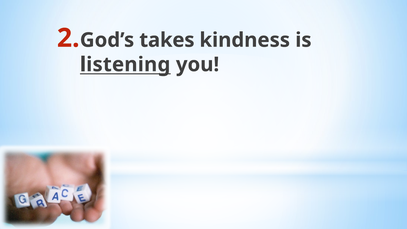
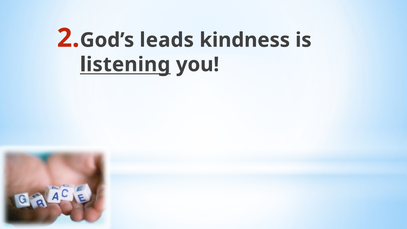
takes: takes -> leads (167, 40)
